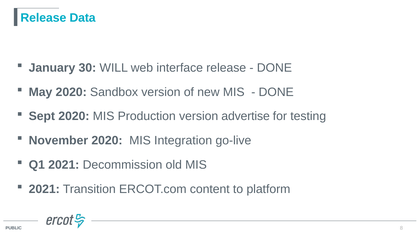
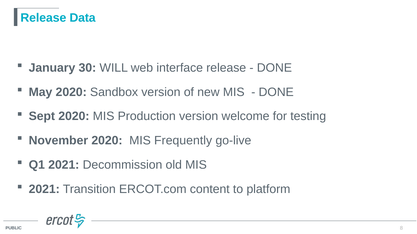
advertise: advertise -> welcome (246, 117)
Integration: Integration -> Frequently (183, 141)
